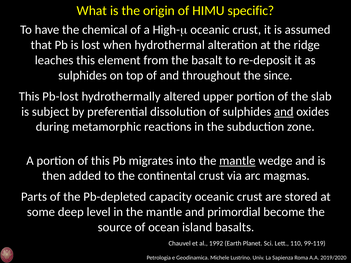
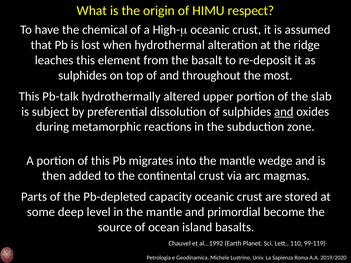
specific: specific -> respect (251, 11)
since: since -> most (278, 75)
Pb-lost: Pb-lost -> Pb-talk (60, 96)
mantle underline: present -> none (237, 161)
